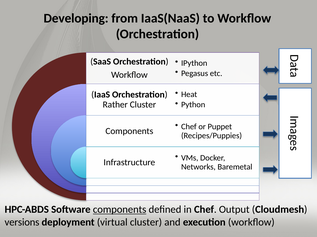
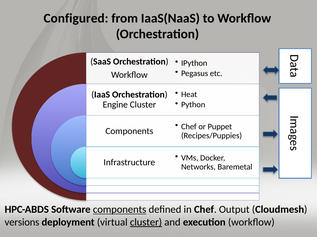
Developing: Developing -> Configured (76, 18)
Rather: Rather -> Engine (115, 105)
cluster underline: none -> present (146, 223)
